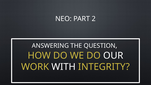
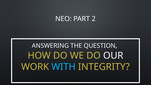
WITH colour: white -> light blue (64, 67)
